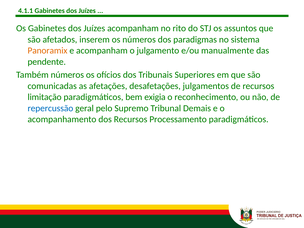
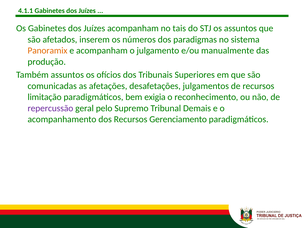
rito: rito -> tais (179, 28)
pendente: pendente -> produção (47, 62)
Também números: números -> assuntos (67, 75)
repercussão colour: blue -> purple (50, 108)
Processamento: Processamento -> Gerenciamento (178, 119)
